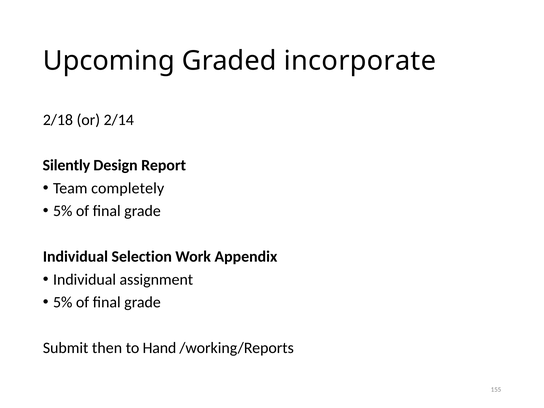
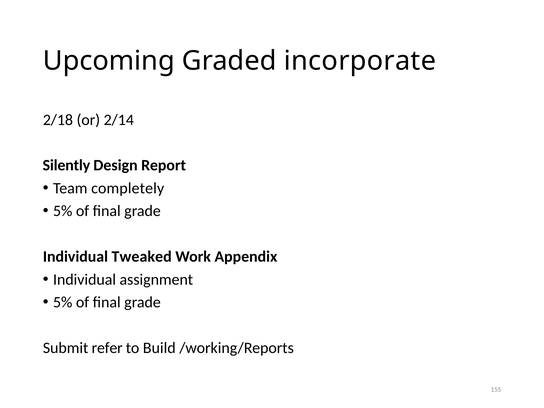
Selection: Selection -> Tweaked (142, 257)
then: then -> refer (107, 348)
Hand: Hand -> Build (159, 348)
